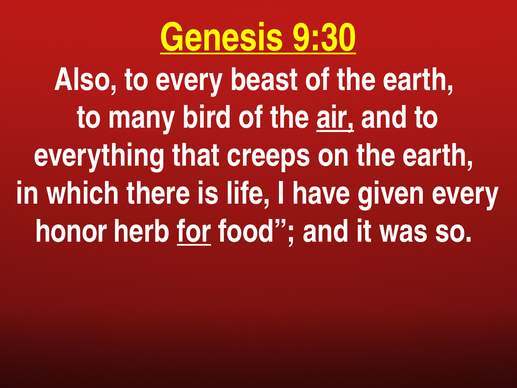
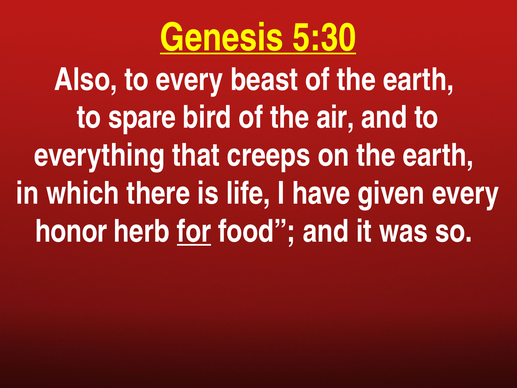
9:30: 9:30 -> 5:30 (324, 38)
many: many -> spare (142, 117)
air underline: present -> none (335, 117)
